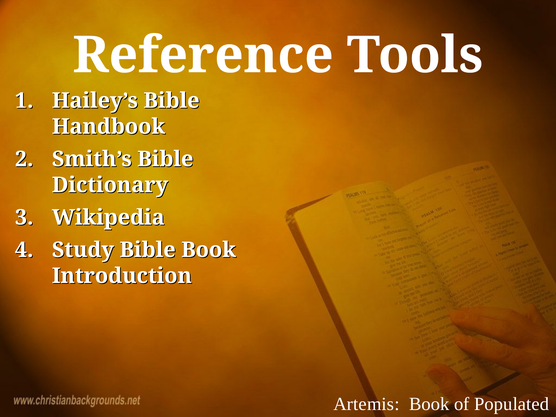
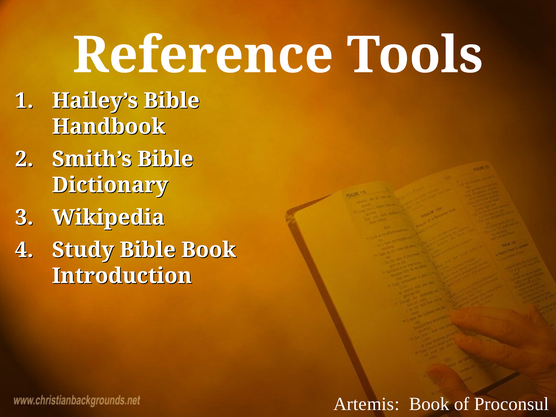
Populated: Populated -> Proconsul (512, 404)
